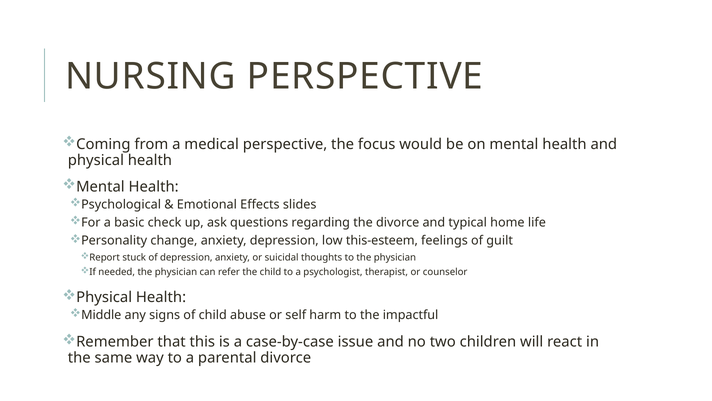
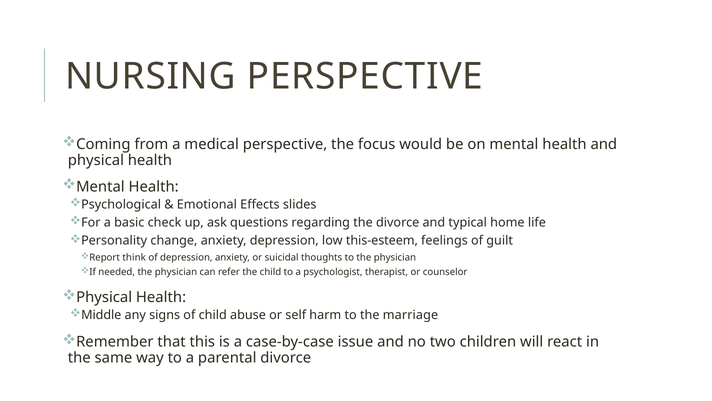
stuck: stuck -> think (134, 257)
impactful: impactful -> marriage (410, 315)
